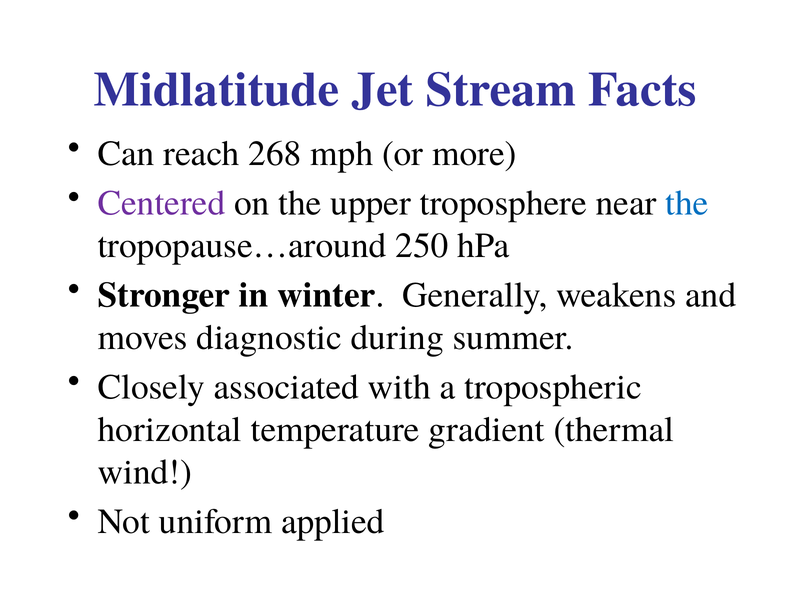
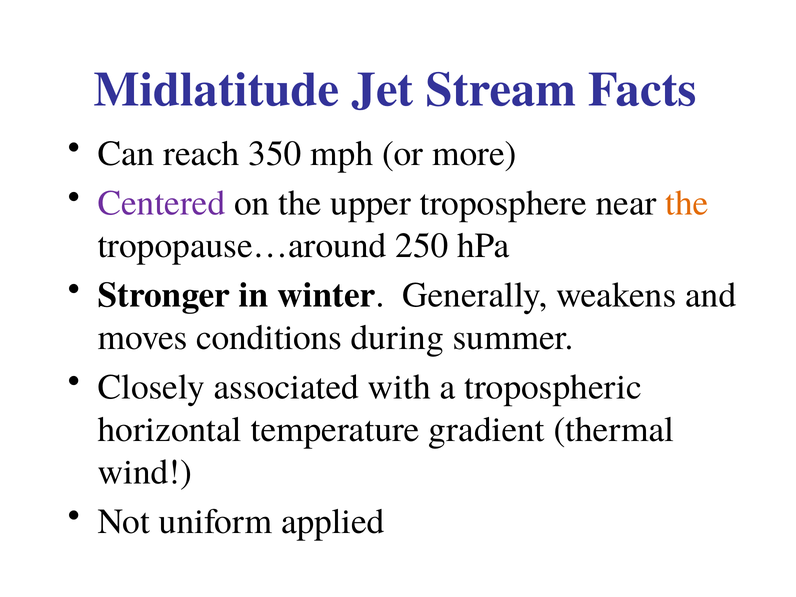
268: 268 -> 350 (275, 154)
the colour: blue -> orange (687, 203)
diagnostic: diagnostic -> conditions (269, 338)
